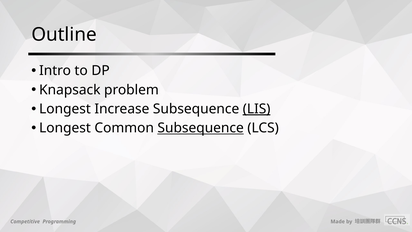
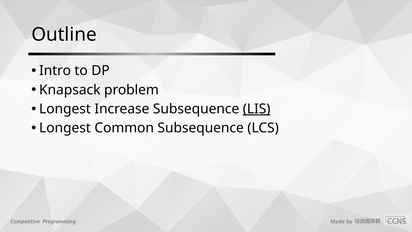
Subsequence underline: present -> none (201, 128)
